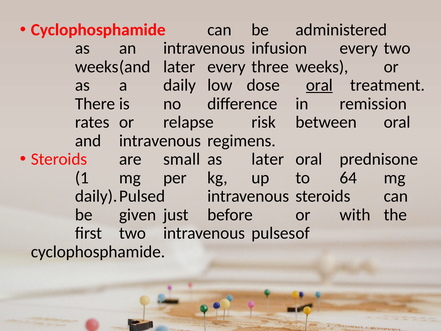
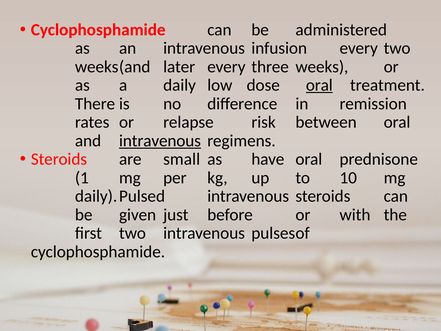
intravenous underline: none -> present (160, 141)
as later: later -> have (268, 159)
64: 64 -> 10 (348, 178)
